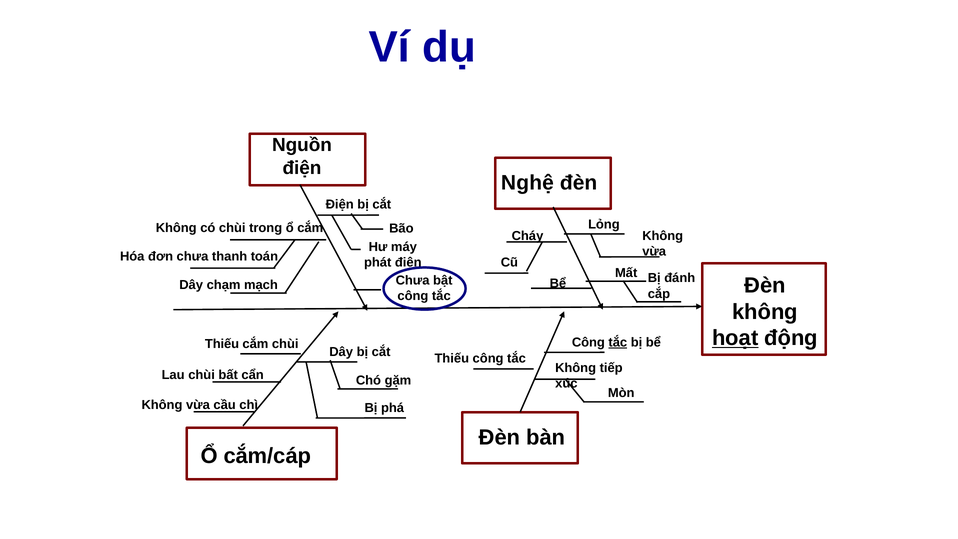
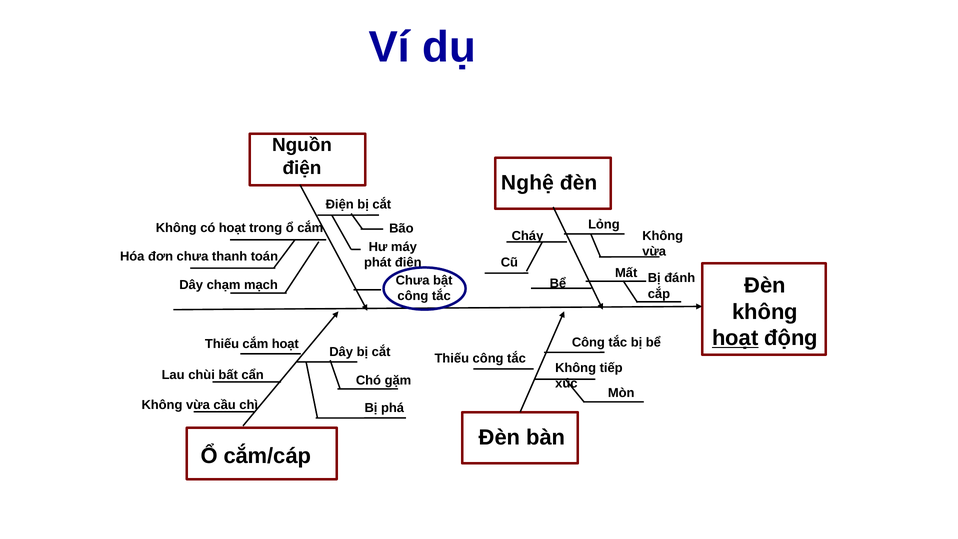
có chùi: chùi -> hoạt (232, 228)
tắc underline: present -> none (618, 342)
cắm chùi: chùi -> hoạt (285, 344)
